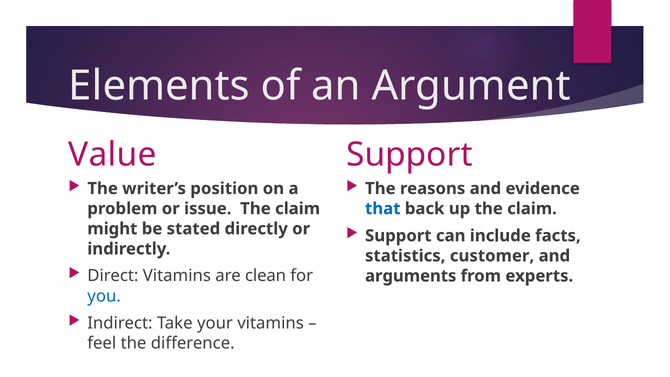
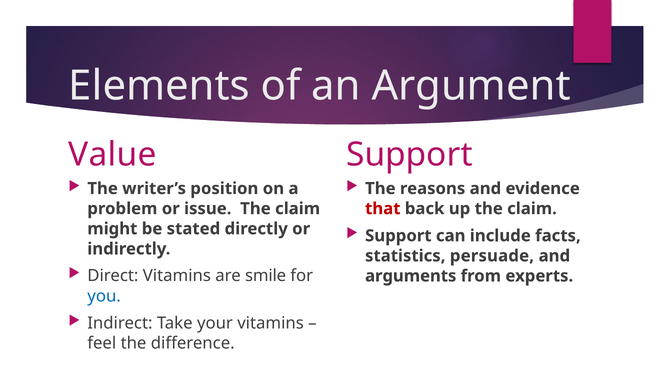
that colour: blue -> red (383, 209)
customer: customer -> persuade (492, 256)
clean: clean -> smile (266, 276)
